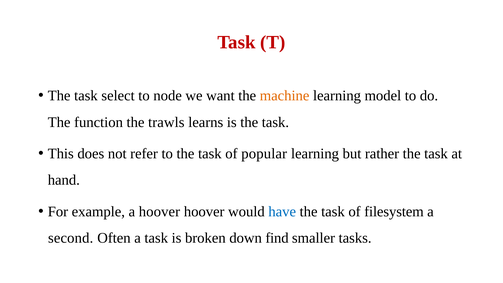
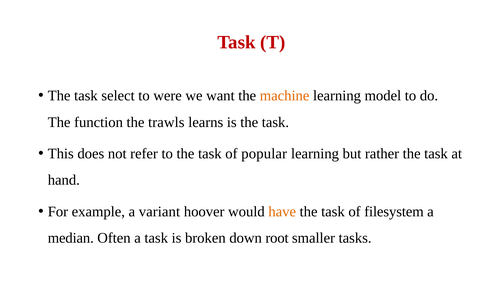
node: node -> were (168, 96)
a hoover: hoover -> variant (159, 212)
have colour: blue -> orange (282, 212)
second: second -> median (71, 238)
find: find -> root (277, 238)
